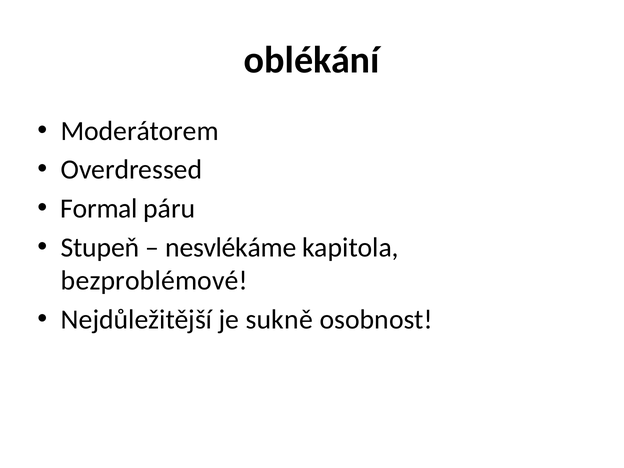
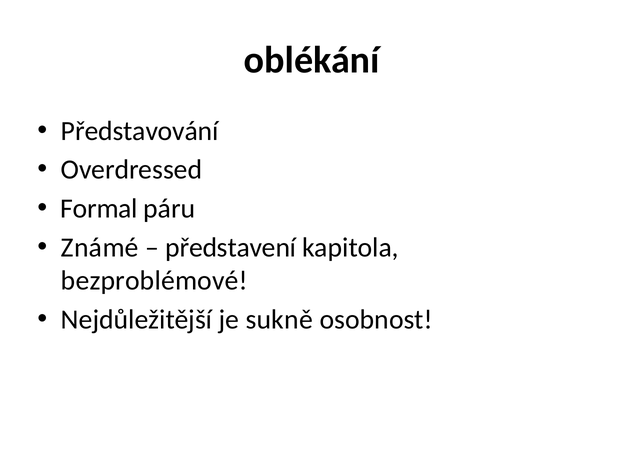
Moderátorem: Moderátorem -> Představování (140, 131)
Stupeň: Stupeň -> Známé (100, 247)
nesvlékáme: nesvlékáme -> představení (231, 247)
